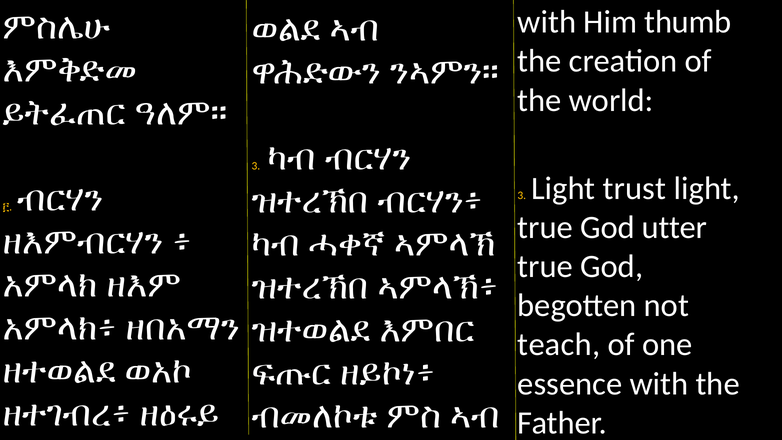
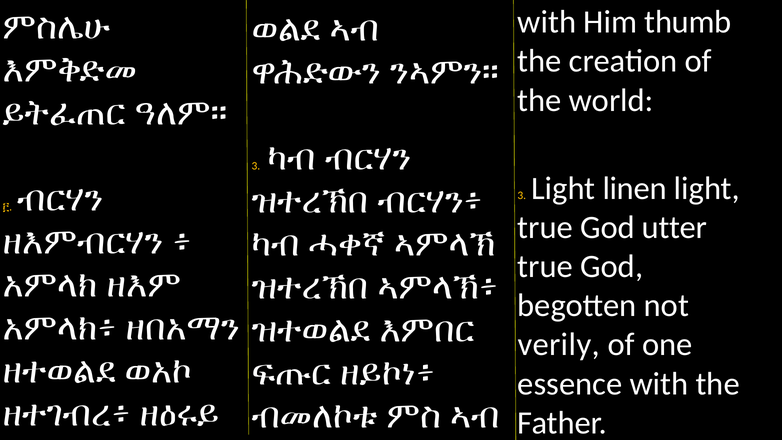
trust: trust -> linen (635, 188)
teach: teach -> verily (559, 345)
